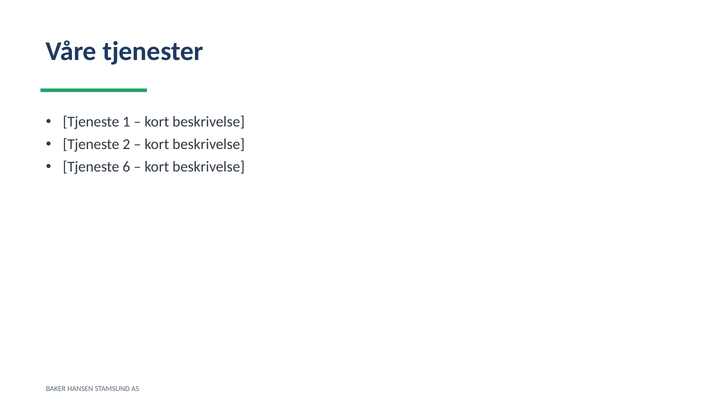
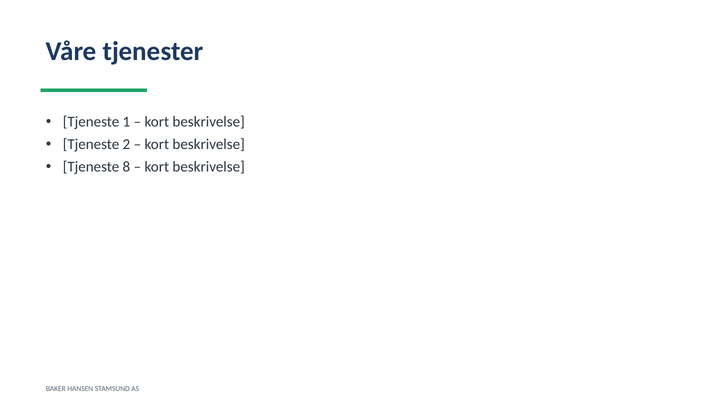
6: 6 -> 8 (126, 167)
